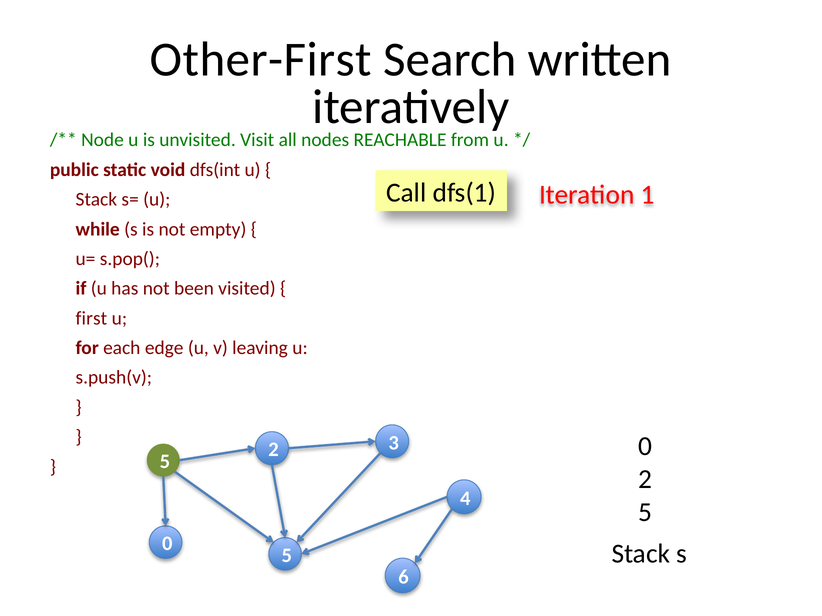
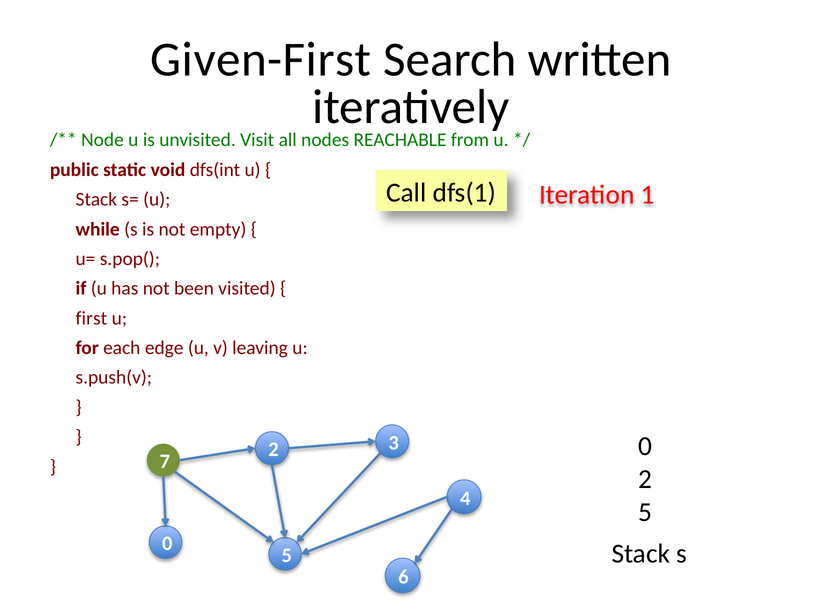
Other-First: Other-First -> Given-First (261, 60)
5: 5 -> 7 (165, 462)
